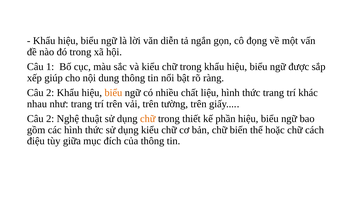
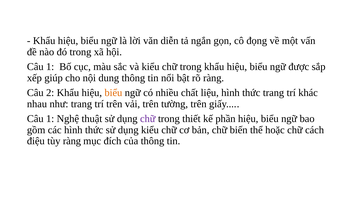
2: 2 -> 1 (50, 119)
chữ colour: orange -> purple (148, 119)
tùy giữa: giữa -> ràng (72, 141)
